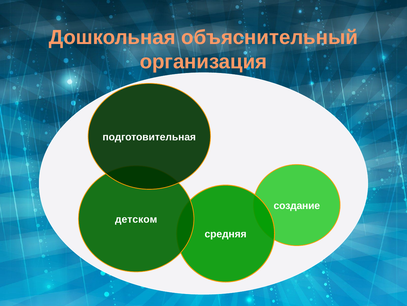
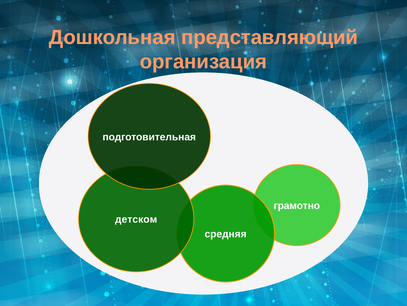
объяснительный: объяснительный -> представляющий (270, 37)
создание: создание -> грамотно (297, 205)
